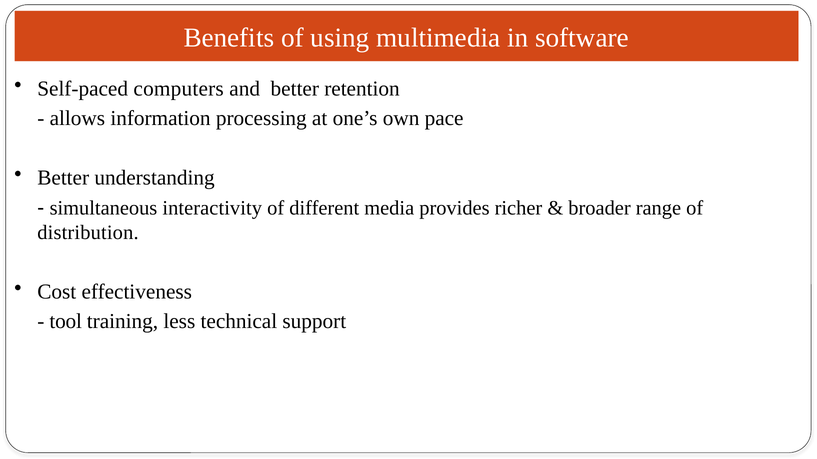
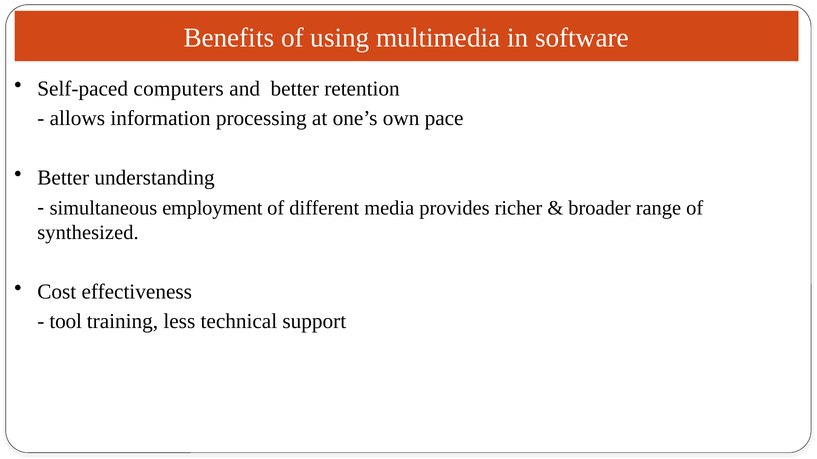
interactivity: interactivity -> employment (212, 208)
distribution: distribution -> synthesized (88, 233)
